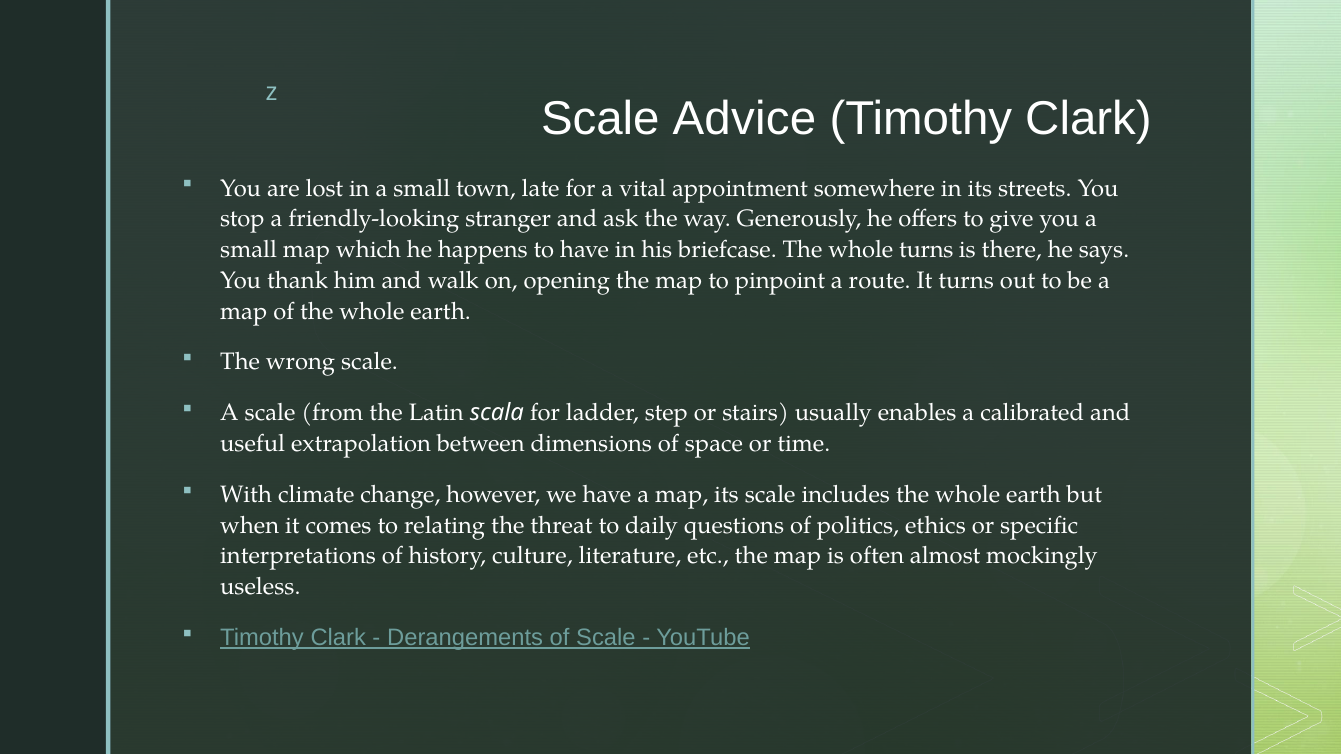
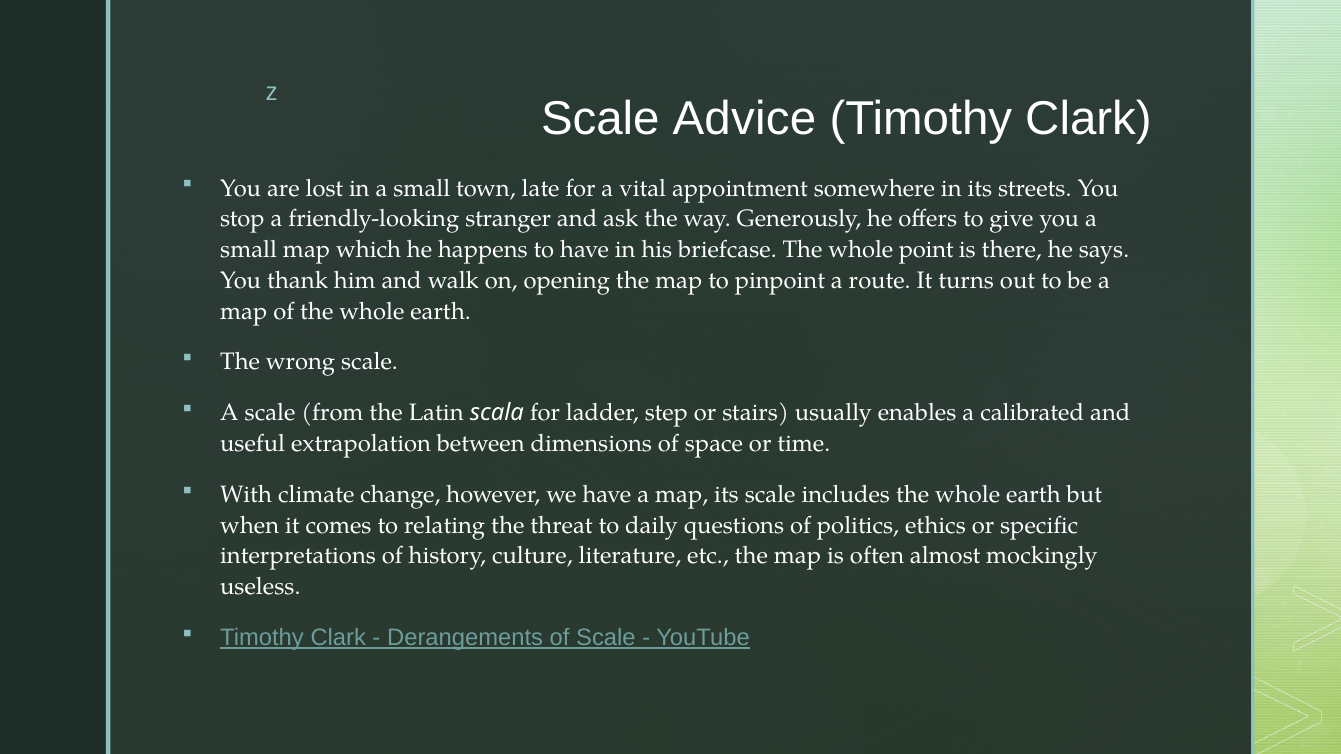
whole turns: turns -> point (926, 250)
